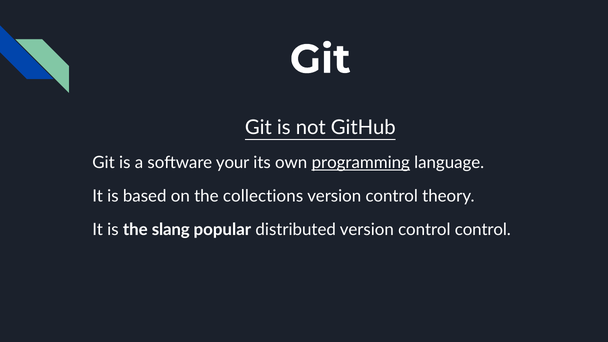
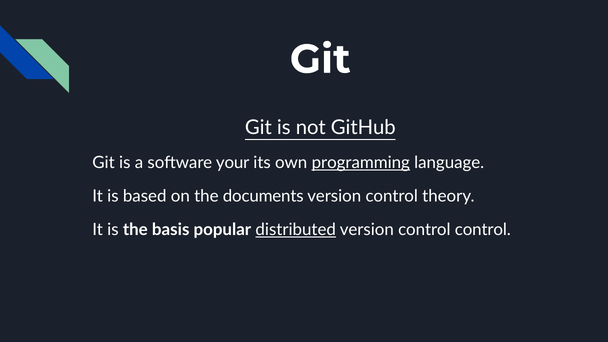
collections: collections -> documents (263, 196)
slang: slang -> basis (171, 230)
distributed underline: none -> present (296, 230)
